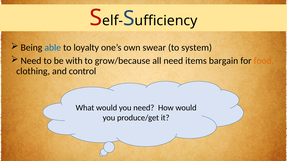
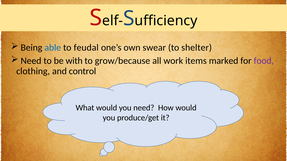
loyalty: loyalty -> feudal (86, 48)
system: system -> shelter (197, 48)
all need: need -> work (173, 61)
bargain: bargain -> marked (224, 61)
food colour: orange -> purple (264, 61)
